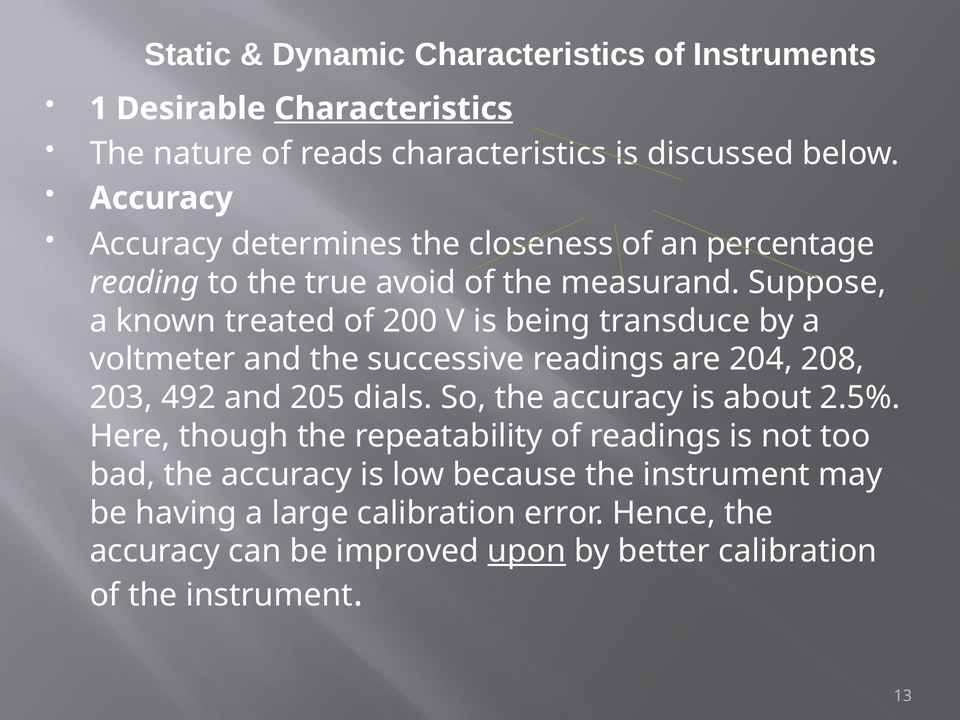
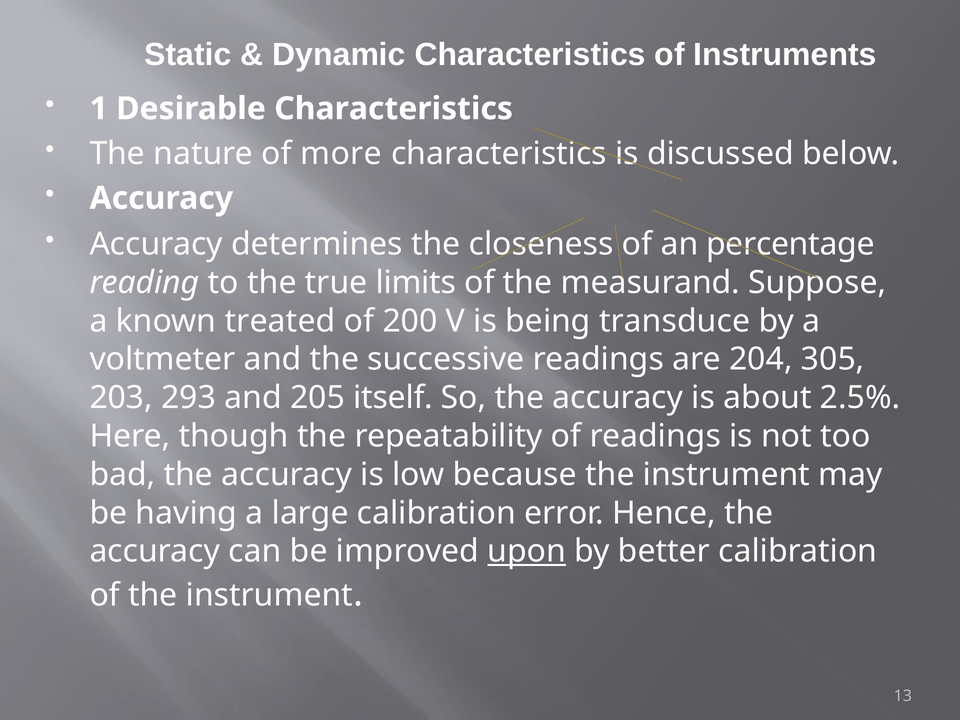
Characteristics underline: present -> none (394, 109)
reads: reads -> more (341, 153)
avoid: avoid -> limits (416, 283)
208: 208 -> 305 (833, 359)
492: 492 -> 293 (189, 398)
dials: dials -> itself (393, 398)
